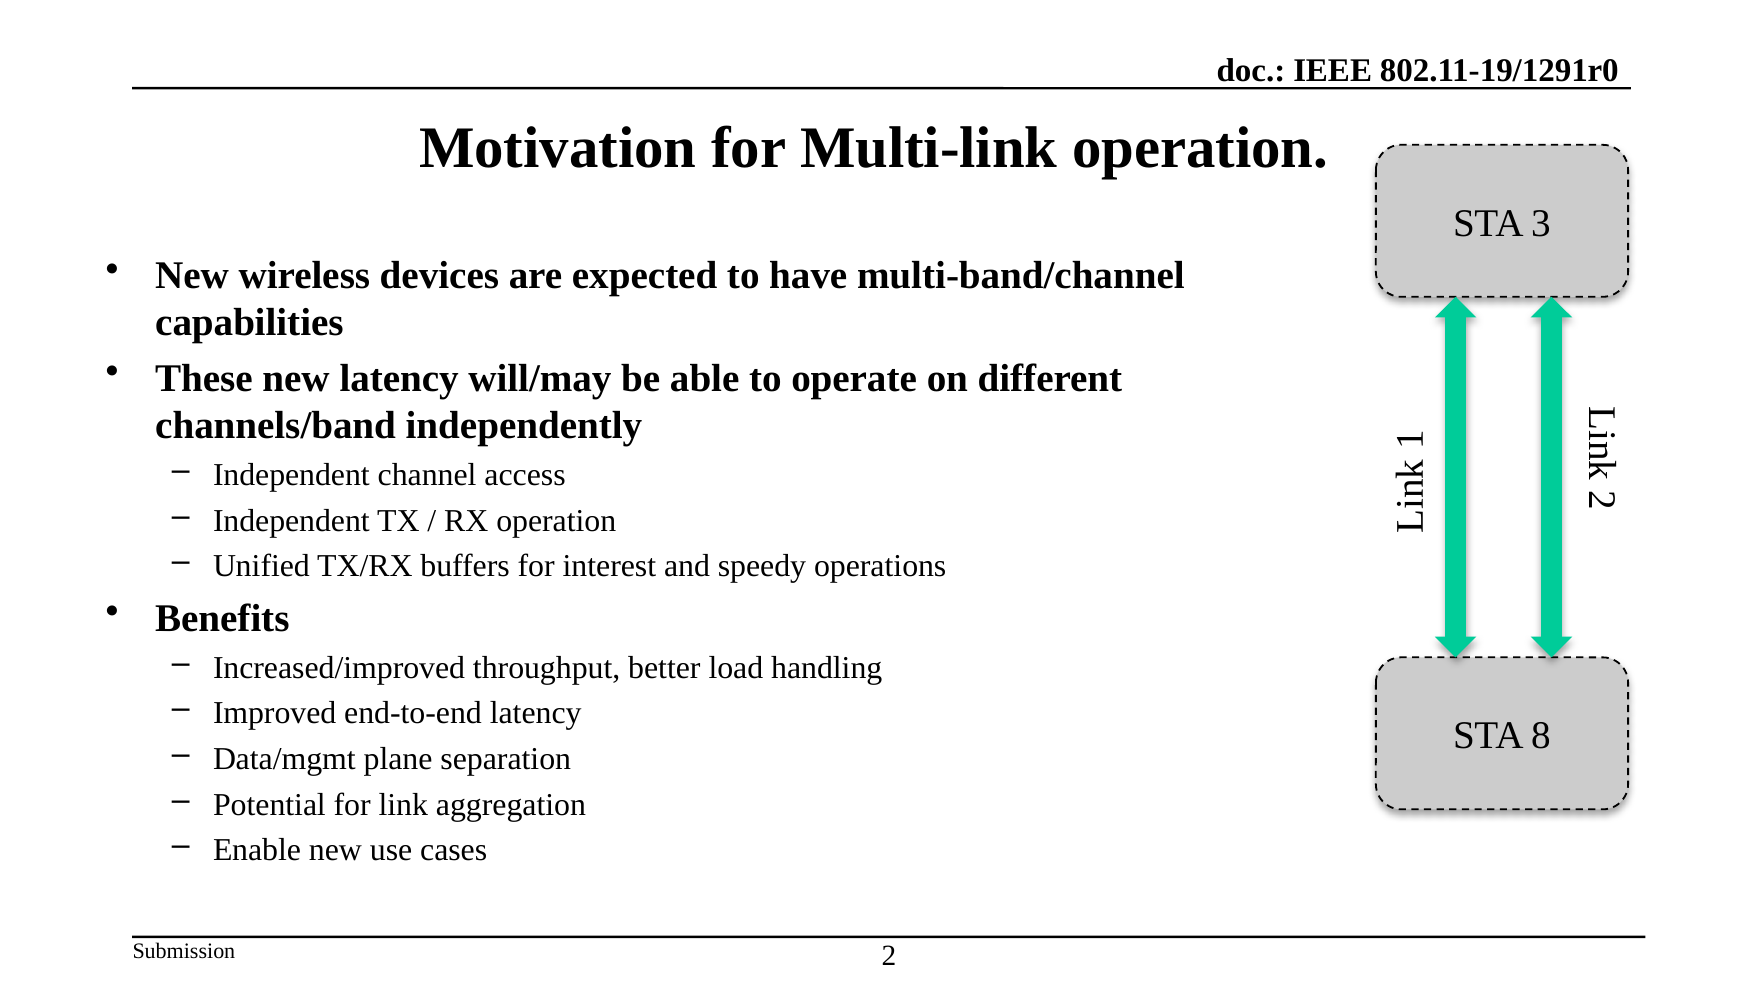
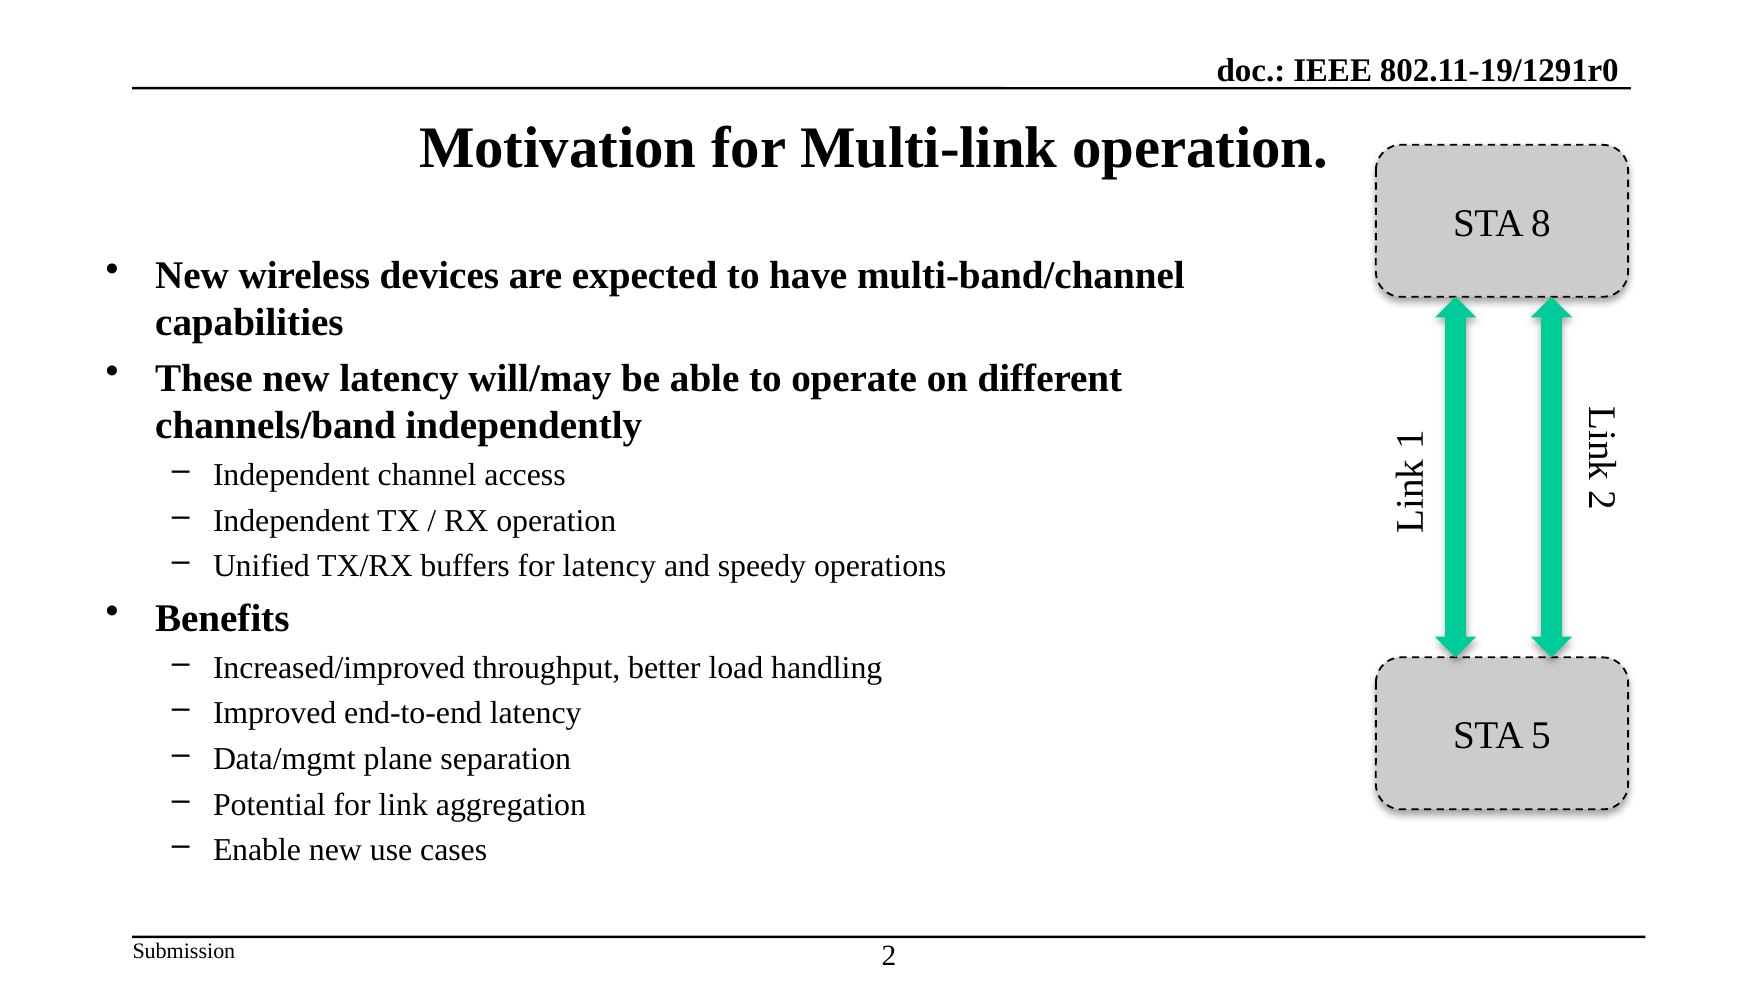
3: 3 -> 8 (1541, 223)
for interest: interest -> latency (609, 566)
8: 8 -> 5 (1541, 736)
